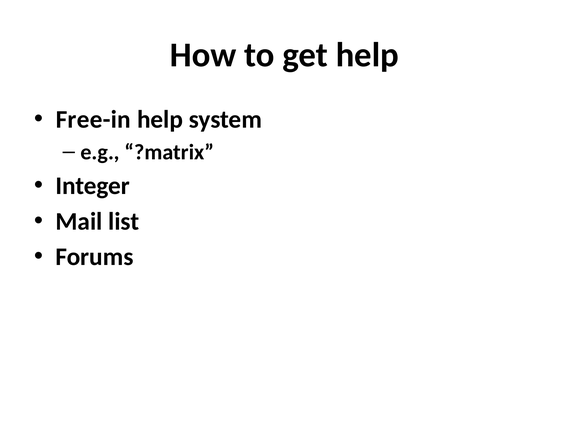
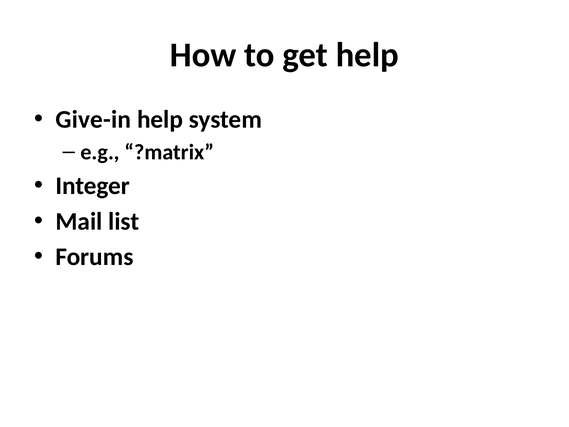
Free-in: Free-in -> Give-in (93, 119)
